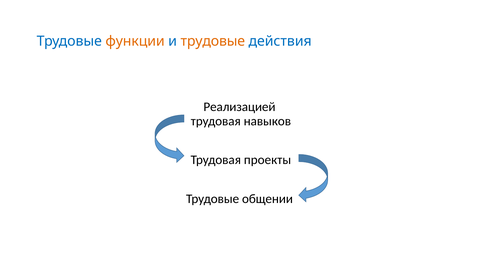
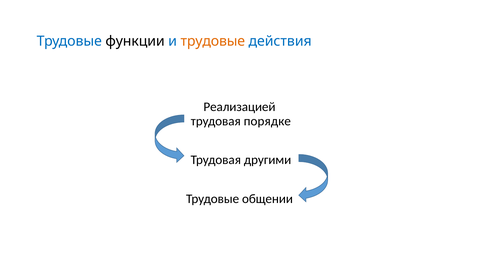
функции colour: orange -> black (135, 41)
навыков: навыков -> порядке (267, 121)
проекты: проекты -> другими (268, 160)
